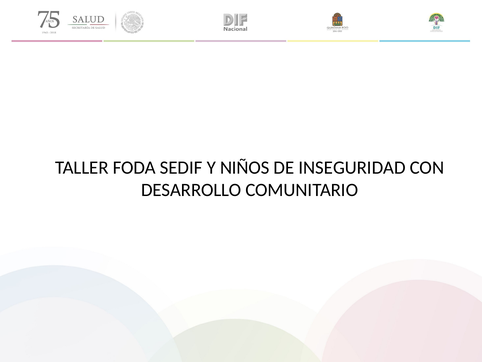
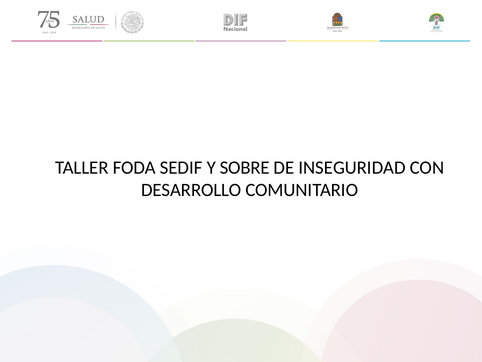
NIÑOS: NIÑOS -> SOBRE (245, 167)
